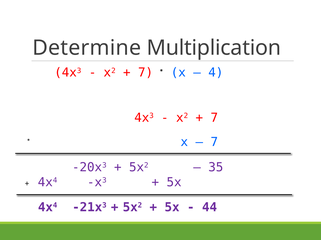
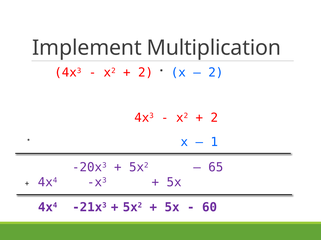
Determine: Determine -> Implement (87, 48)
7: 7 -> 2 (146, 73)
4: 4 -> 2 (216, 73)
7: 7 -> 2 (214, 118)
7: 7 -> 1 (214, 142)
35: 35 -> 65 (216, 168)
44: 44 -> 60 (210, 208)
